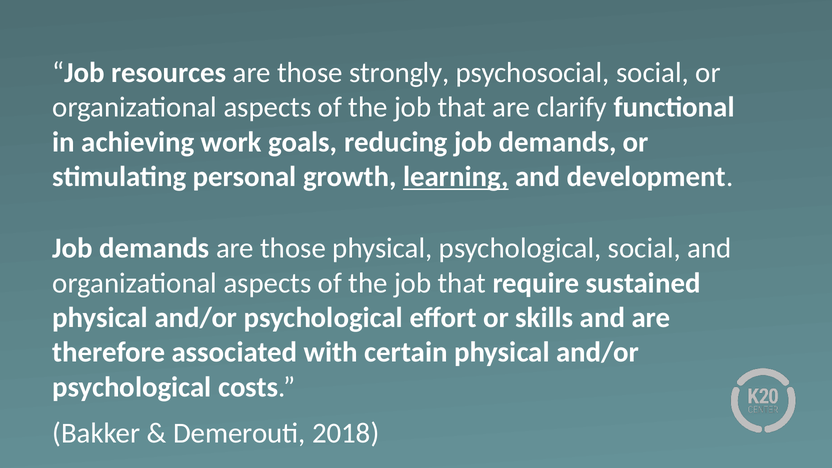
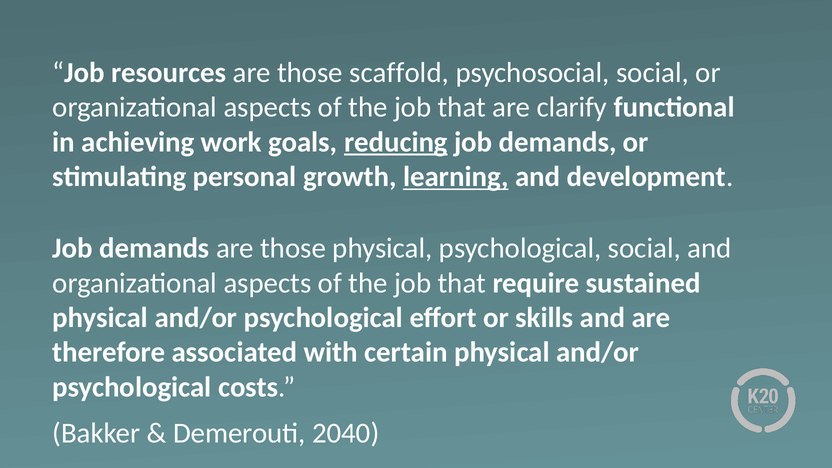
strongly: strongly -> scaffold (399, 73)
reducing underline: none -> present (396, 142)
2018: 2018 -> 2040 (346, 433)
